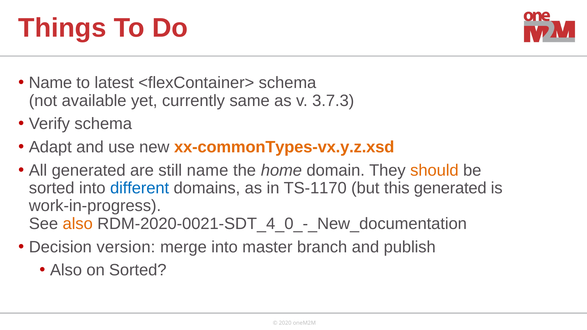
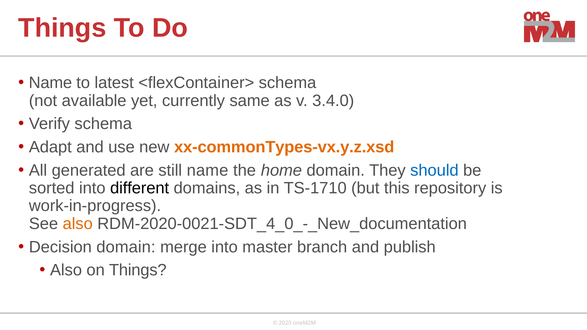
3.7.3: 3.7.3 -> 3.4.0 (333, 101)
should colour: orange -> blue (434, 170)
different colour: blue -> black (140, 188)
TS-1170: TS-1170 -> TS-1710 (315, 188)
this generated: generated -> repository (450, 188)
Decision version: version -> domain (126, 247)
on Sorted: Sorted -> Things (138, 270)
